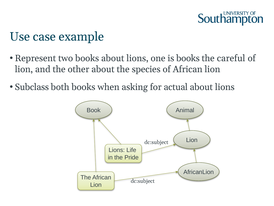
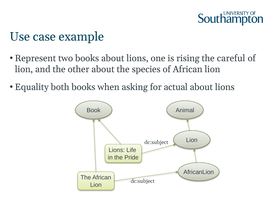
is books: books -> rising (188, 58)
Subclass: Subclass -> Equality (32, 87)
